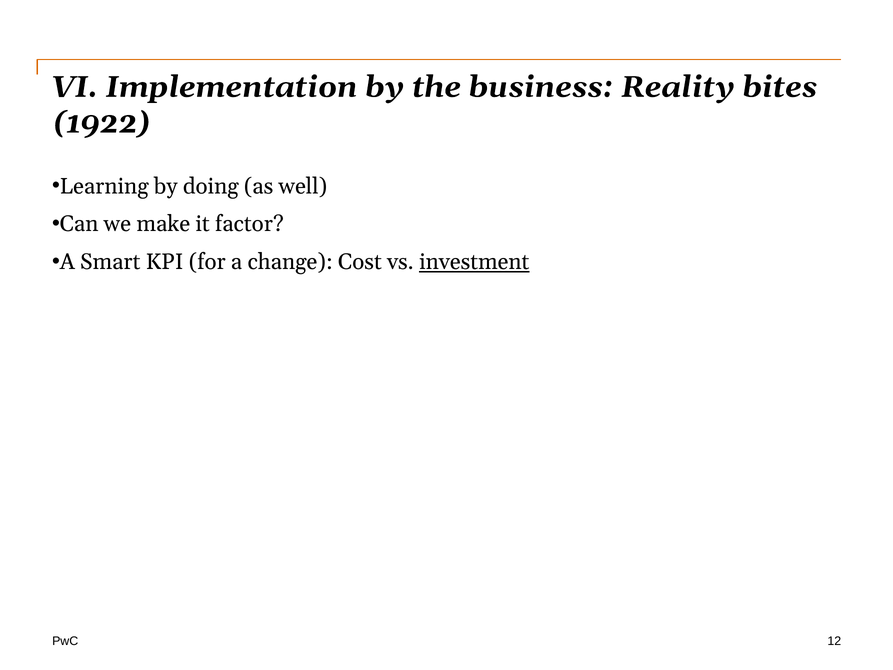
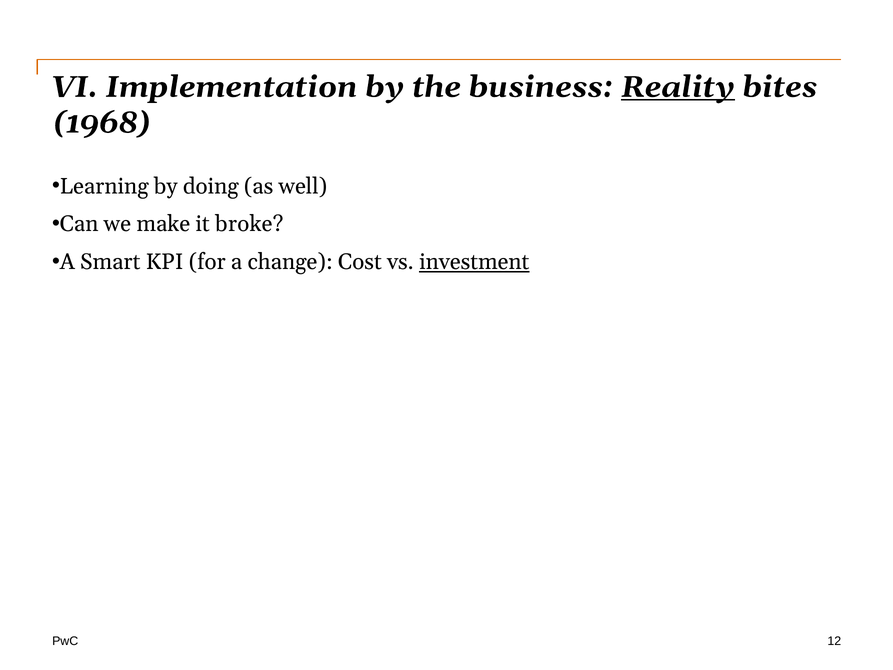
Reality underline: none -> present (678, 87)
1922: 1922 -> 1968 (102, 123)
factor: factor -> broke (249, 224)
